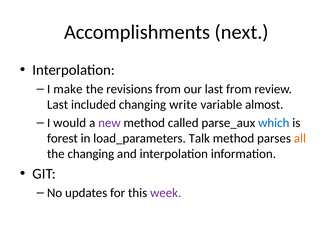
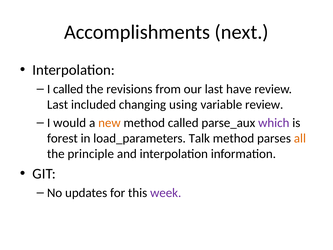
I make: make -> called (68, 89)
last from: from -> have (239, 89)
write: write -> using (183, 105)
variable almost: almost -> review (264, 105)
new colour: purple -> orange (109, 123)
which colour: blue -> purple (274, 123)
the changing: changing -> principle (91, 154)
